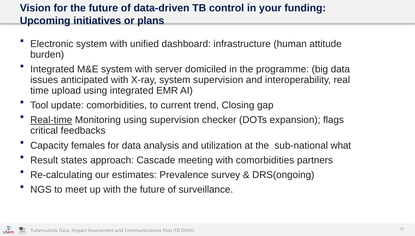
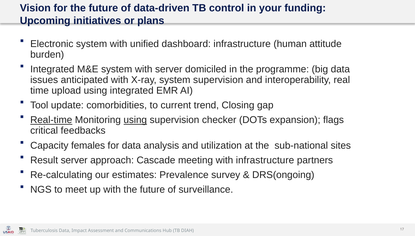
using underline: none -> present (135, 120)
what: what -> sites (341, 145)
Result states: states -> server (74, 160)
with comorbidities: comorbidities -> infrastructure (265, 160)
